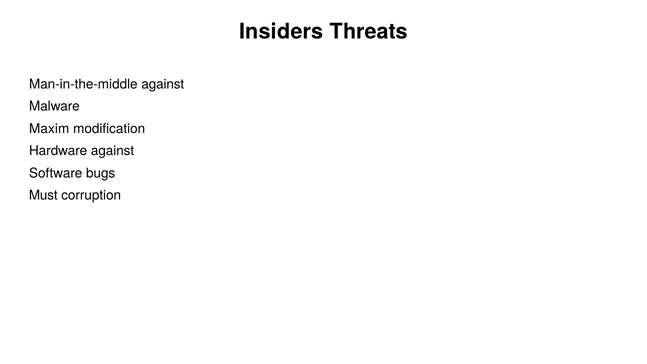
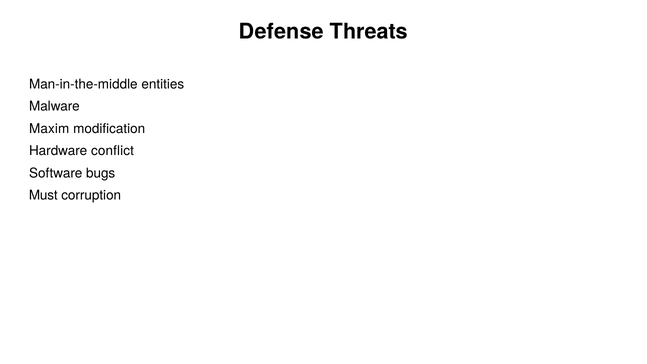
Insiders: Insiders -> Defense (281, 31)
Man-in-the-middle against: against -> entities (163, 84)
Hardware against: against -> conflict (112, 151)
